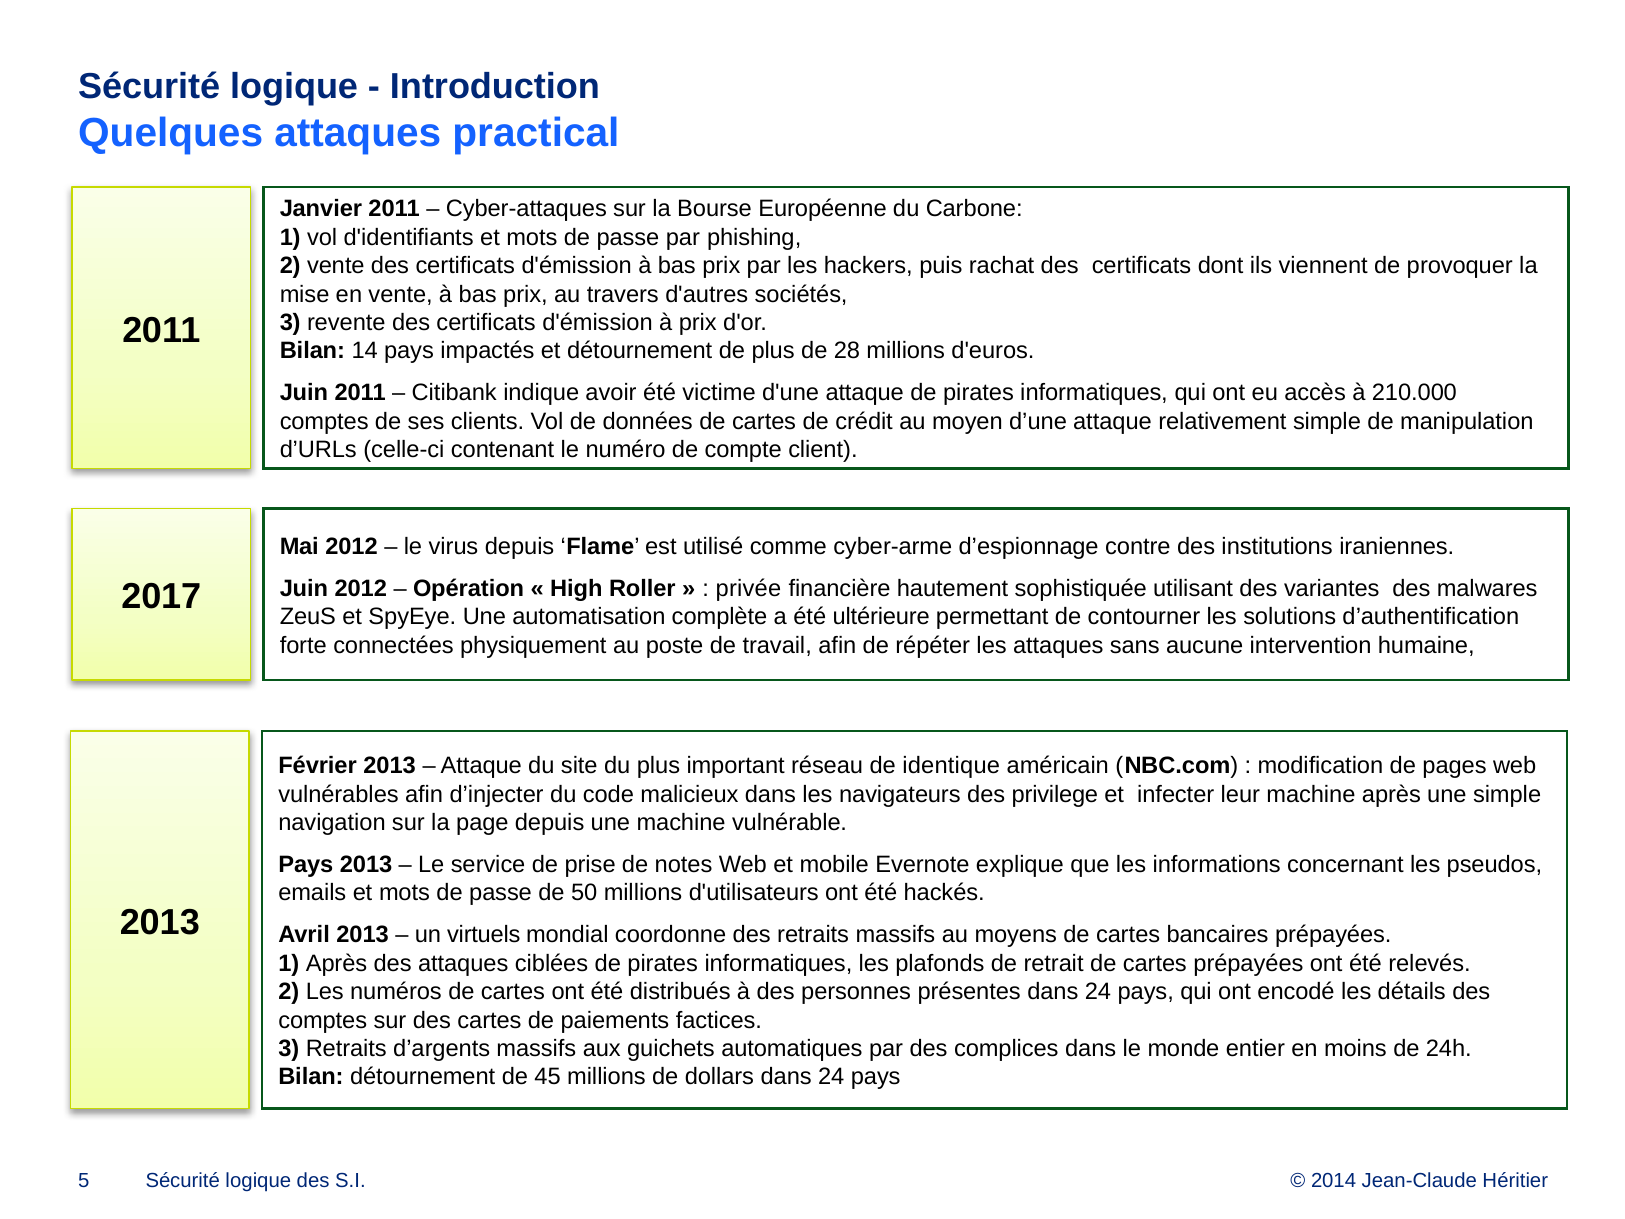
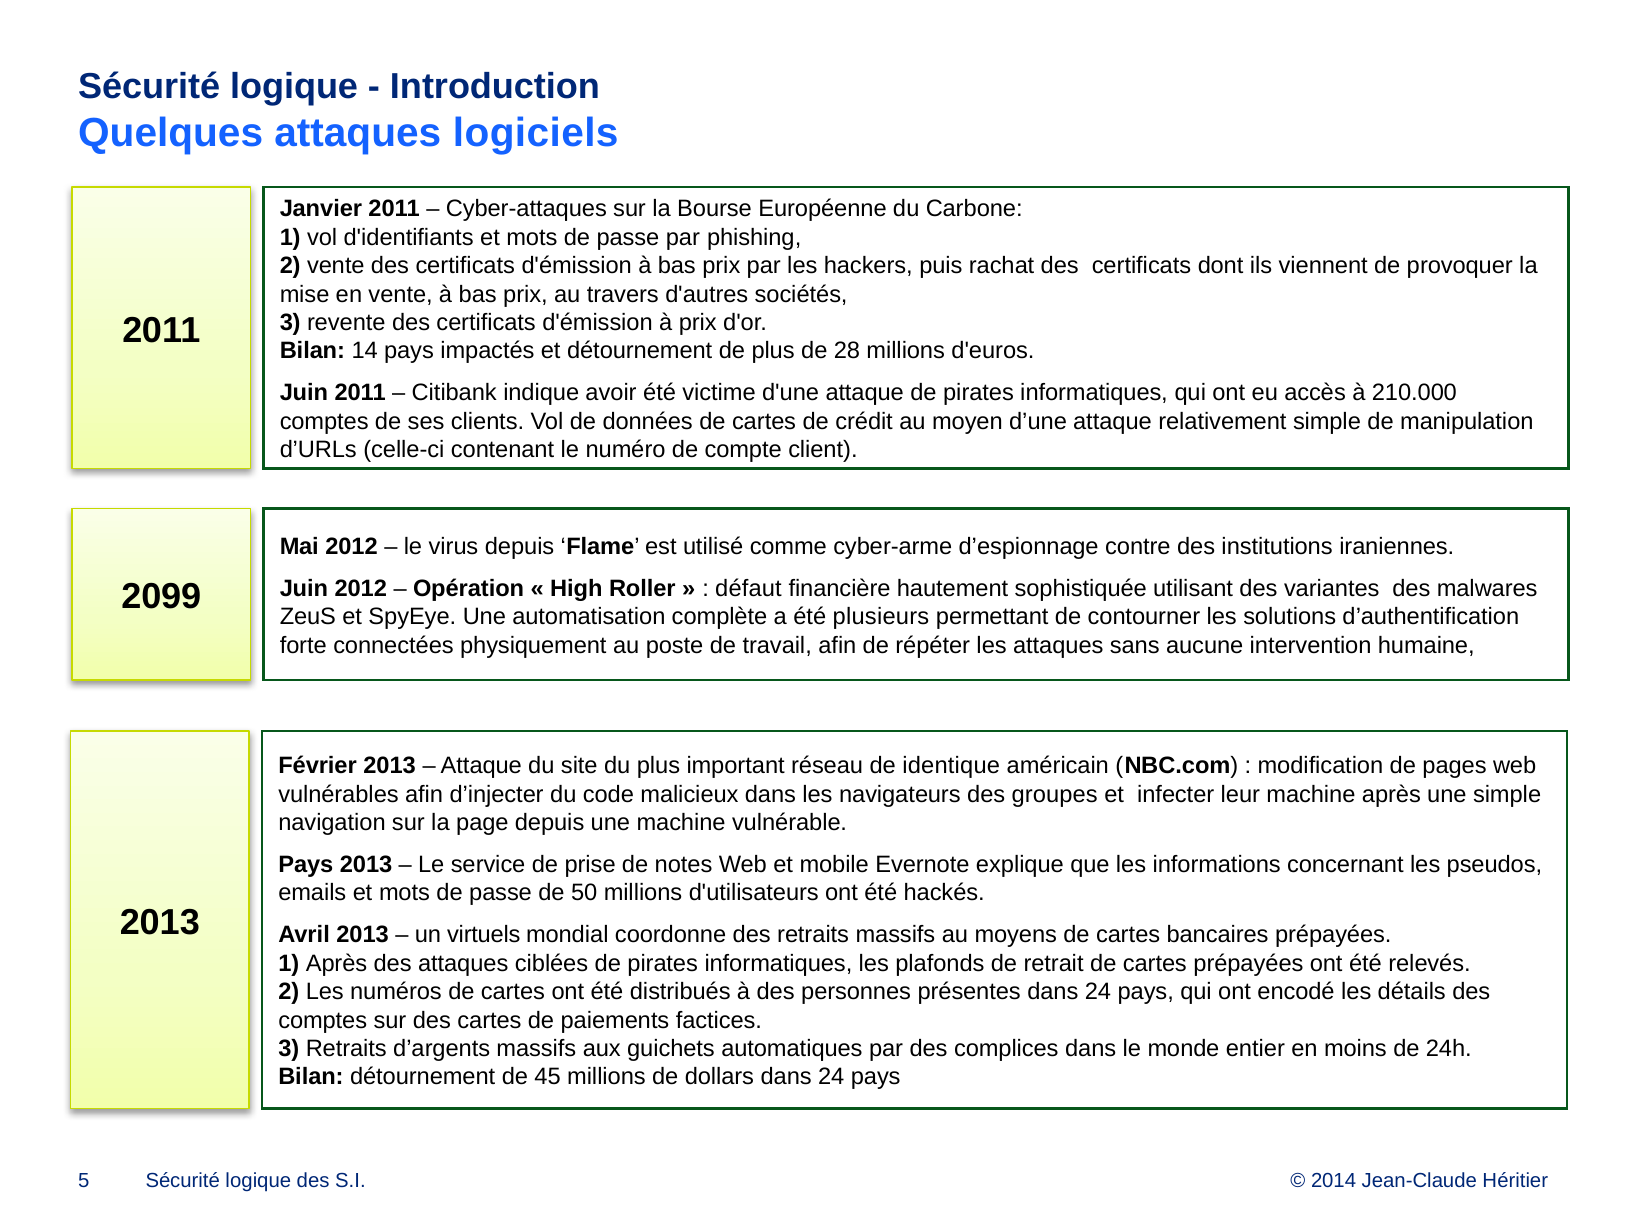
practical: practical -> logiciels (536, 133)
privée: privée -> défaut (749, 588)
2017: 2017 -> 2099 (161, 597)
ultérieure: ultérieure -> plusieurs (881, 617)
privilege: privilege -> groupes (1055, 794)
